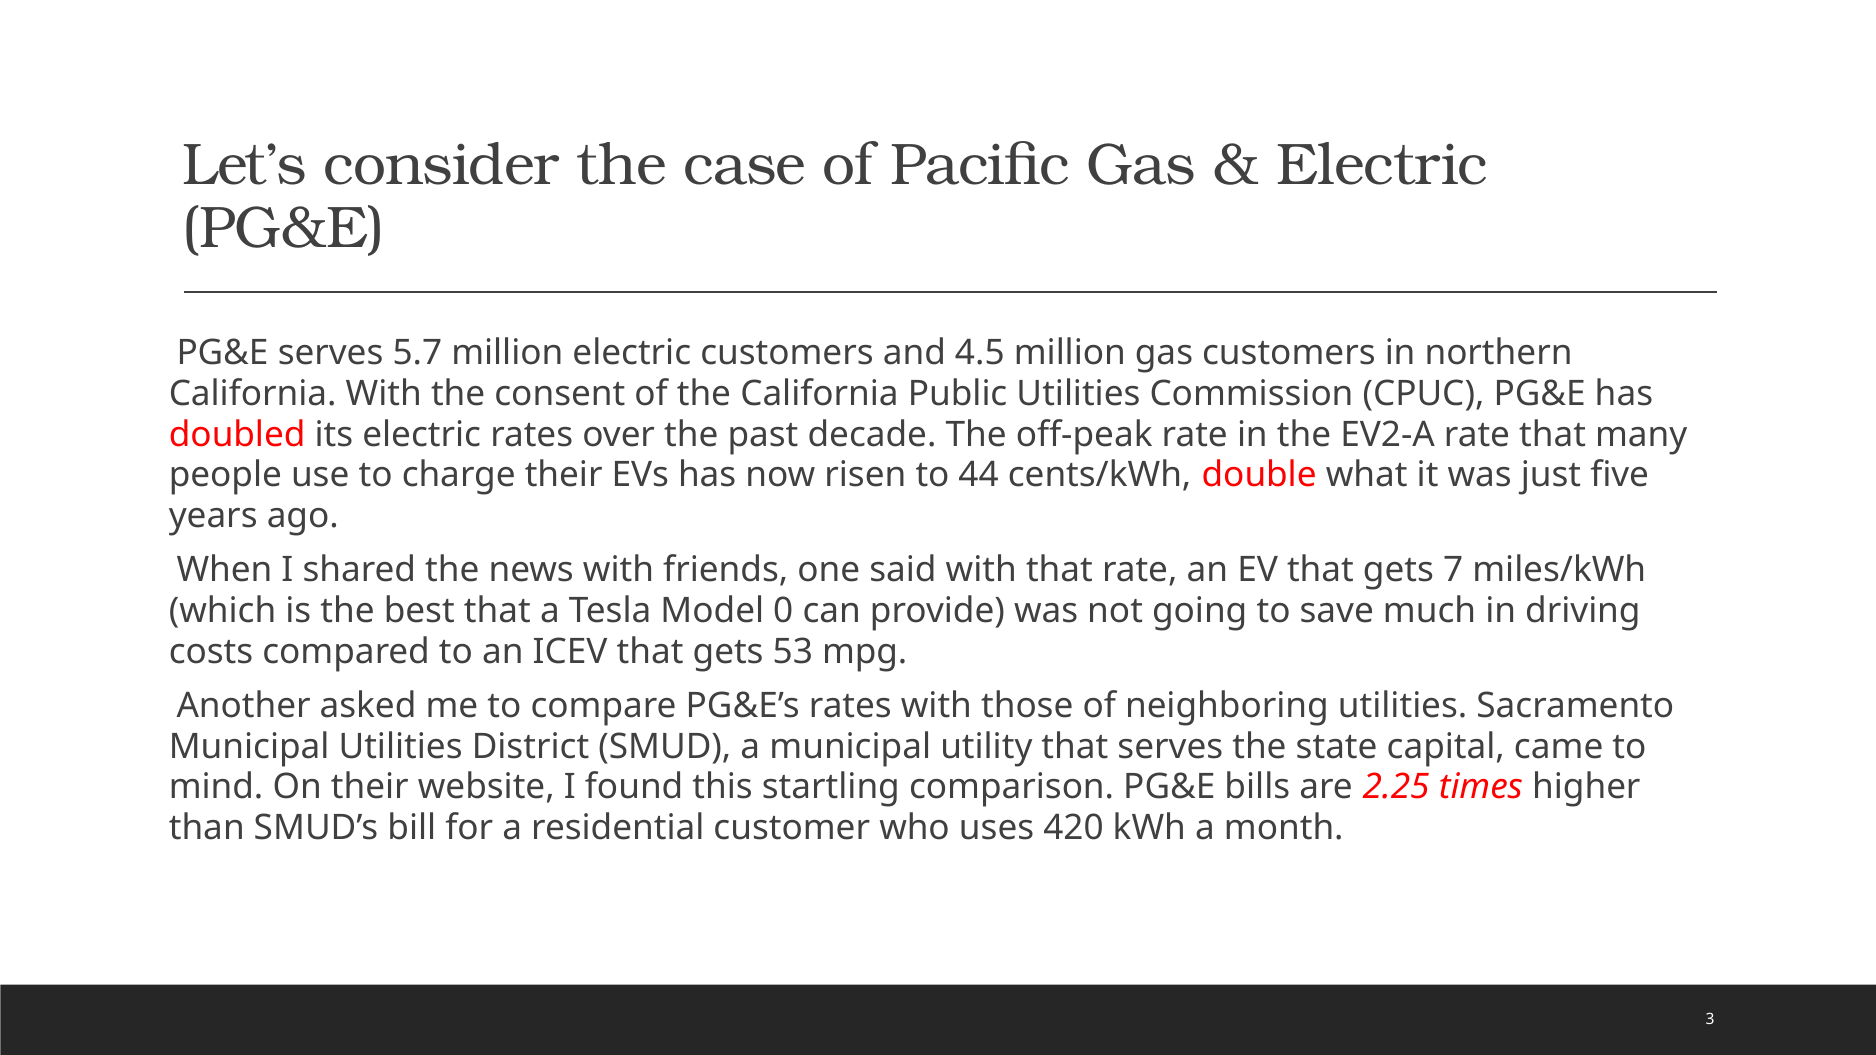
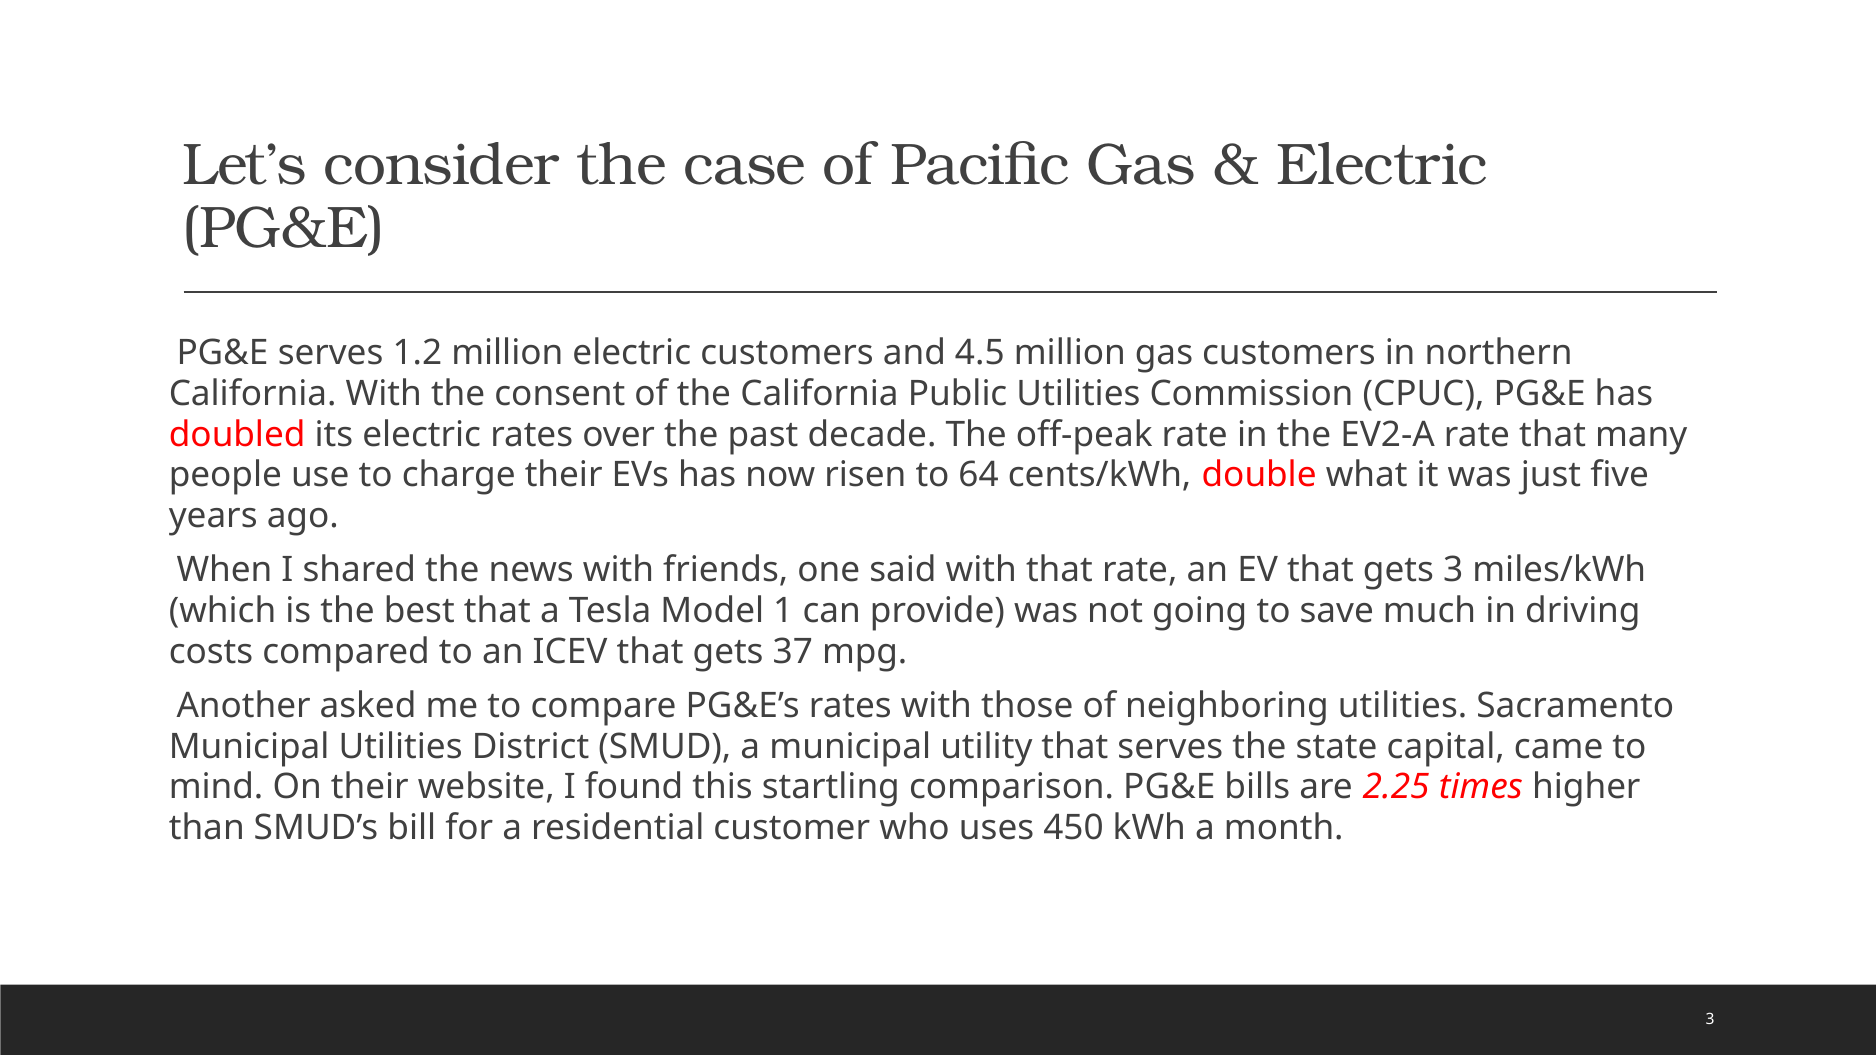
5.7: 5.7 -> 1.2 (417, 353)
44: 44 -> 64 (979, 475)
gets 7: 7 -> 3 (1453, 570)
0: 0 -> 1 (783, 611)
53: 53 -> 37 (793, 652)
420: 420 -> 450 (1073, 828)
